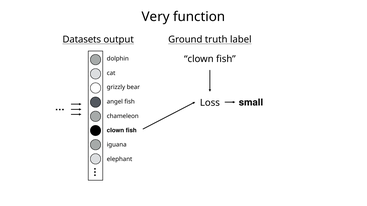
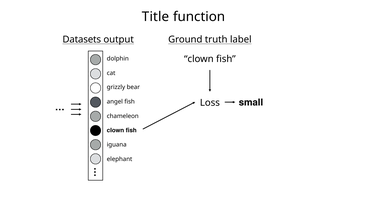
Very: Very -> Title (156, 17)
